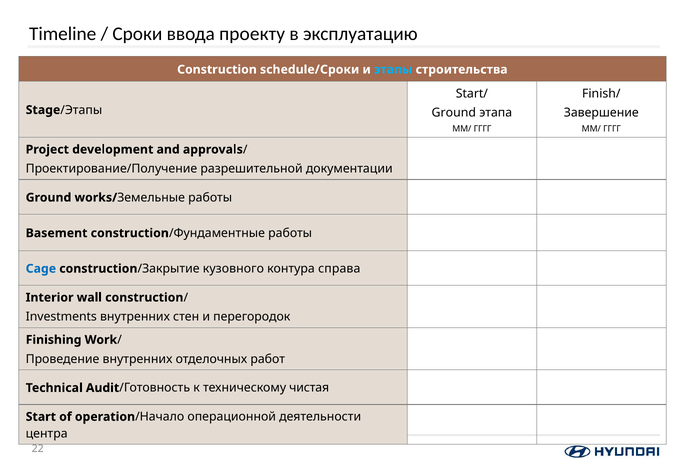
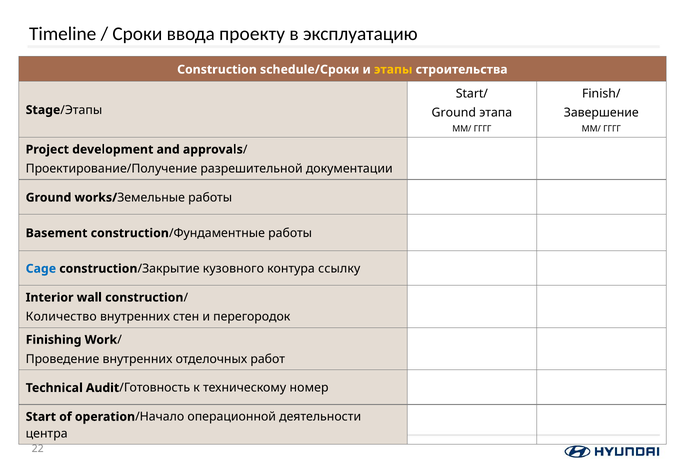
этапы colour: light blue -> yellow (393, 70)
справа: справа -> ссылку (339, 269)
Investments: Investments -> Количество (61, 317)
чистая: чистая -> номер (309, 388)
